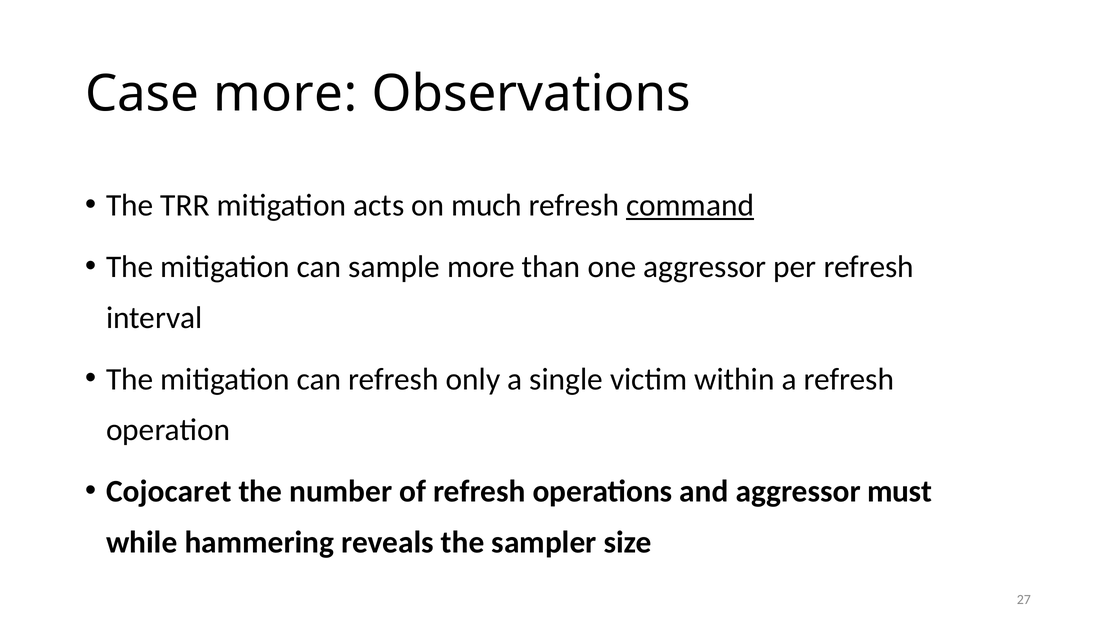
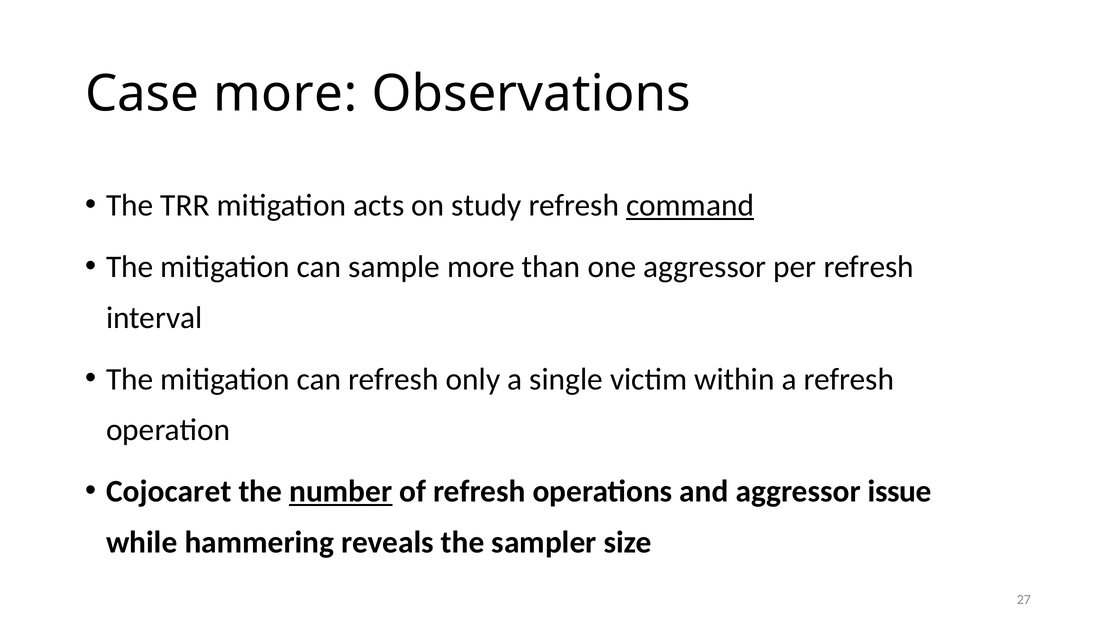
much: much -> study (487, 206)
number underline: none -> present (341, 491)
must: must -> issue (900, 491)
